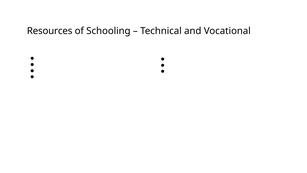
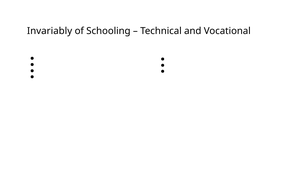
Resources: Resources -> Invariably (50, 31)
